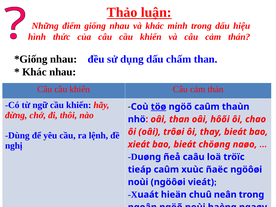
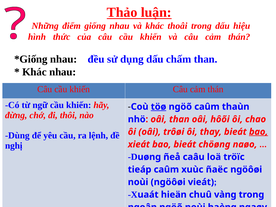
minh: minh -> thoâi (177, 26)
bao underline: none -> present (258, 132)
neân: neân -> vàng (225, 195)
